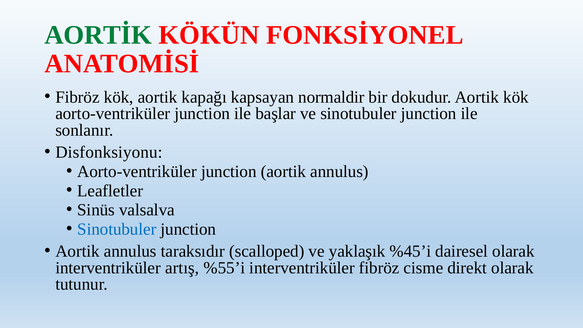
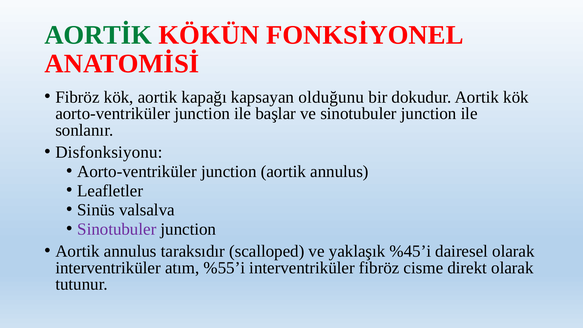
normaldir: normaldir -> olduğunu (331, 97)
Sinotubuler colour: blue -> purple (117, 229)
artış: artış -> atım (182, 268)
